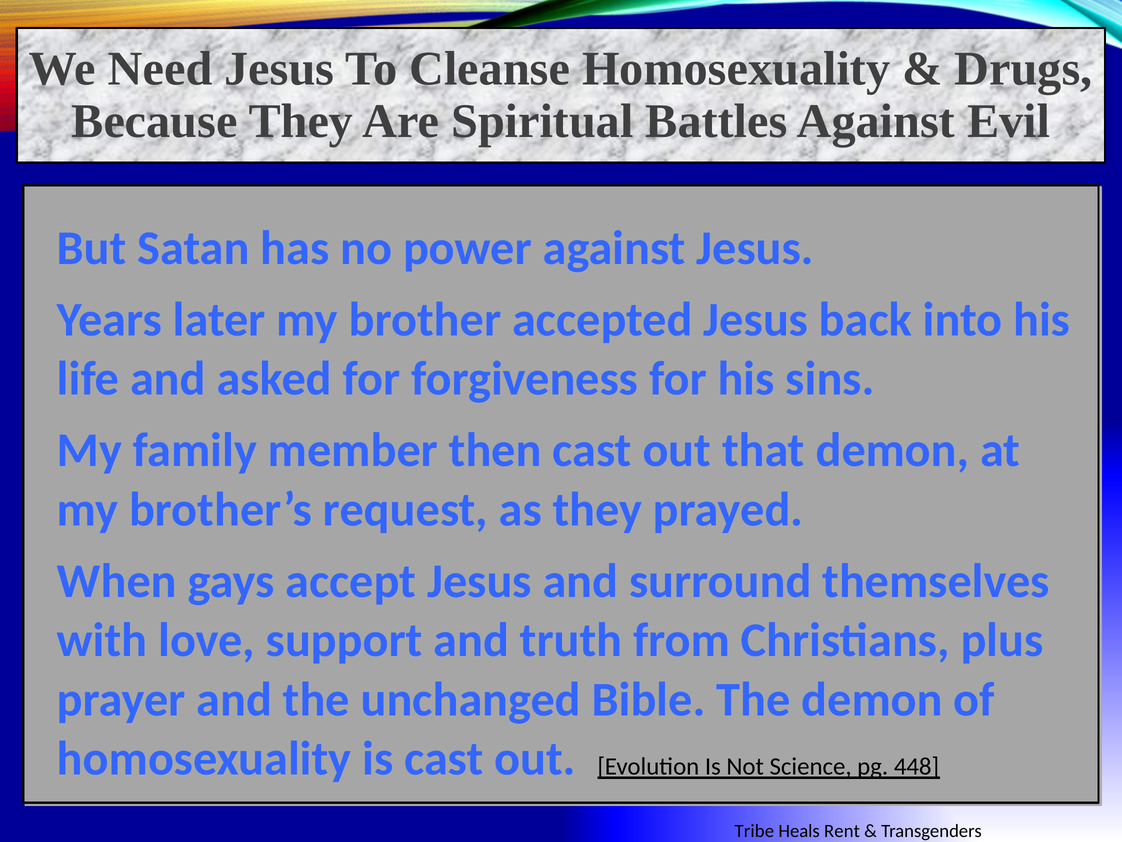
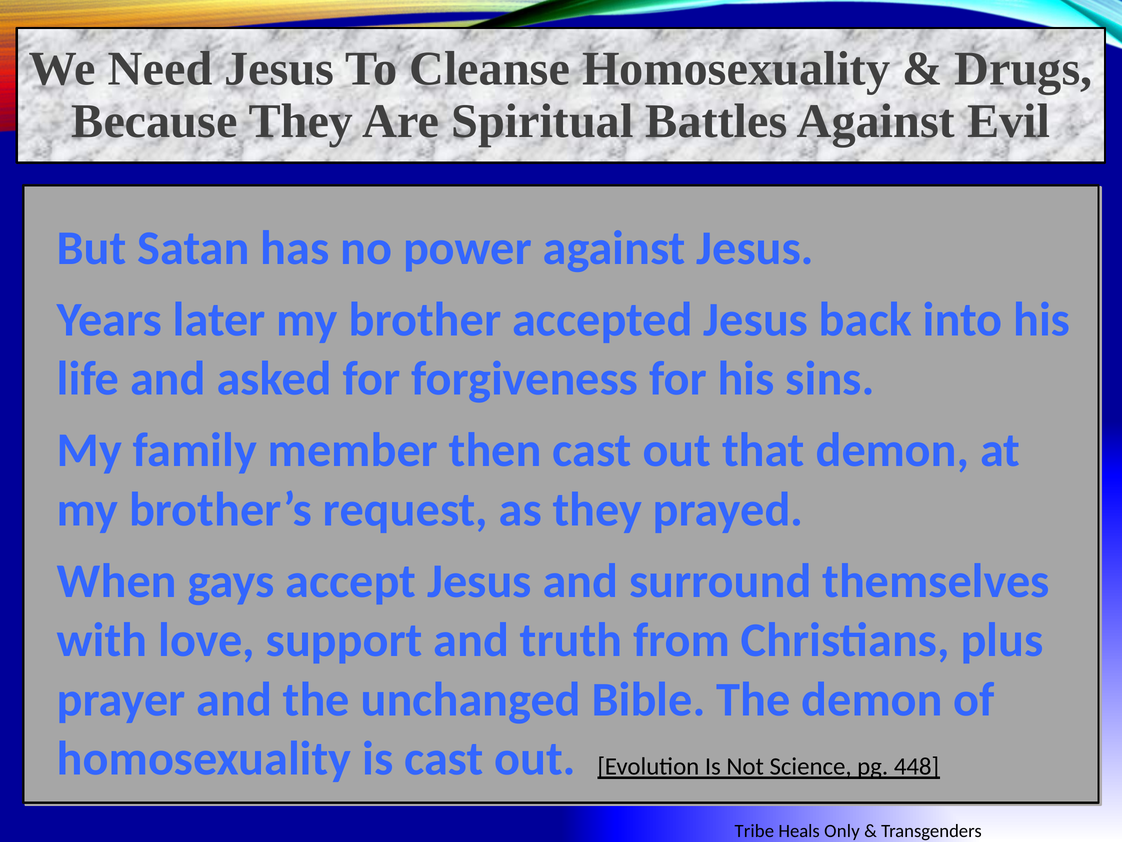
Rent: Rent -> Only (842, 830)
